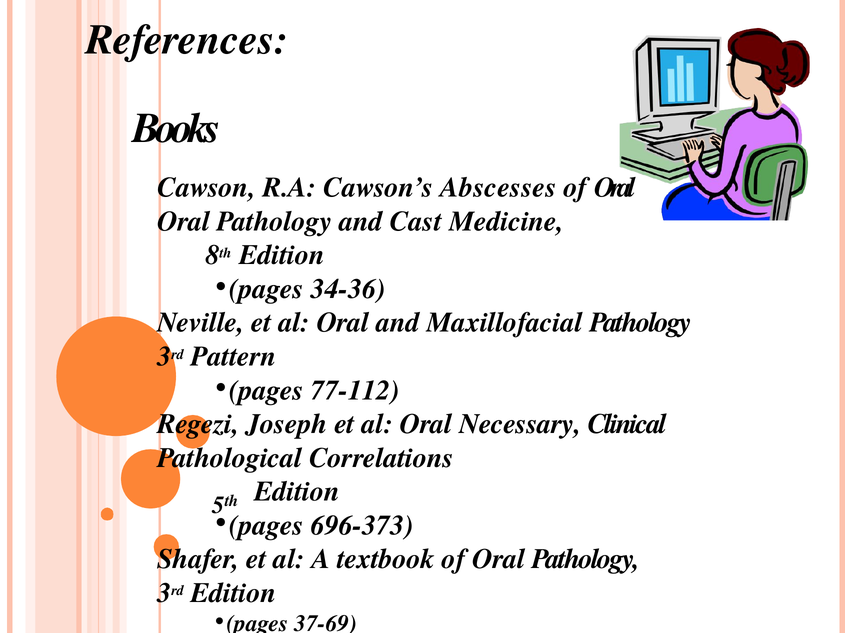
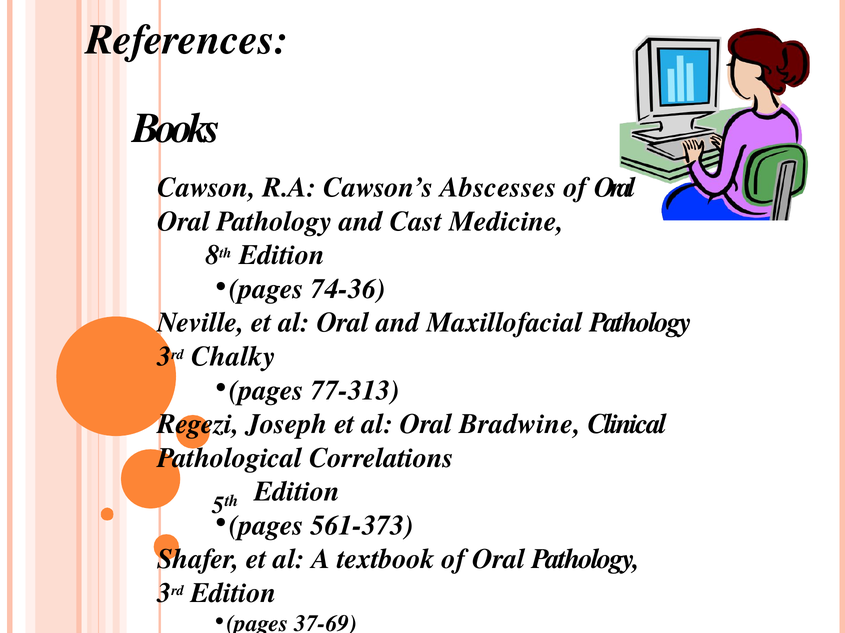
34-36: 34-36 -> 74-36 (348, 289)
Pattern: Pattern -> Chalky (233, 357)
77-112: 77-112 -> 77-313 (355, 391)
Necessary: Necessary -> Bradwine (520, 424)
696-373: 696-373 -> 561-373 (362, 526)
